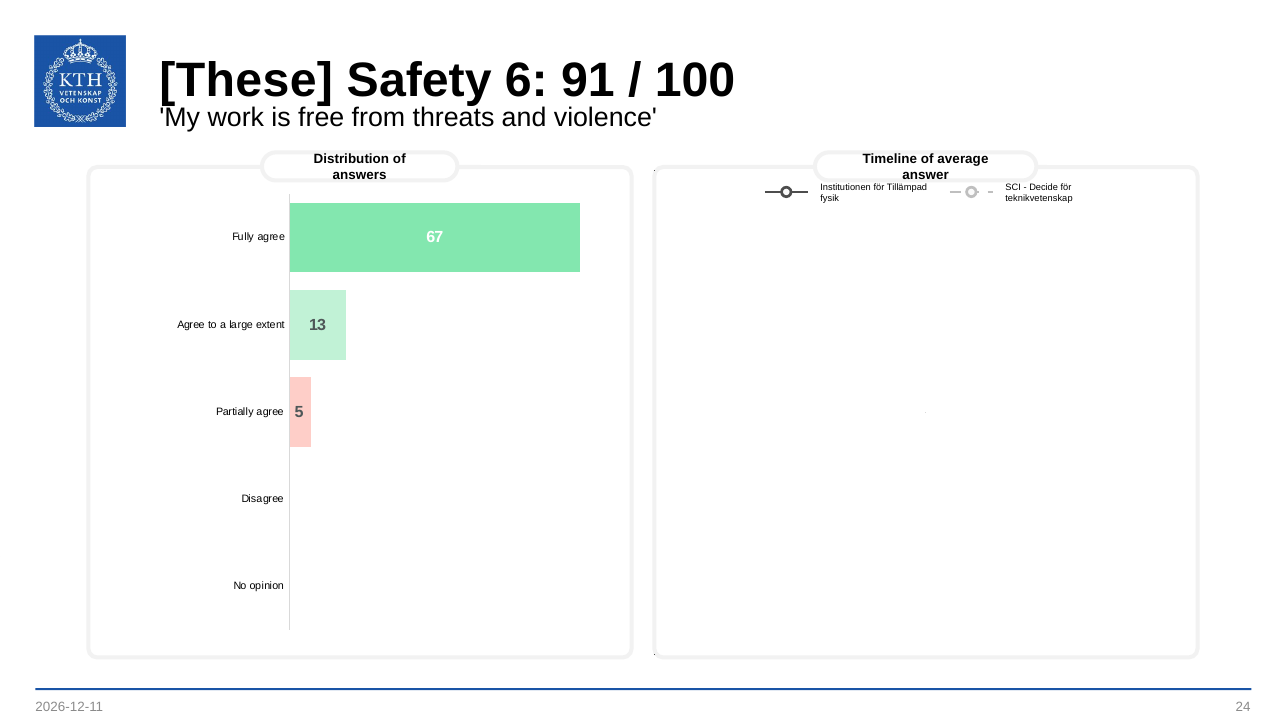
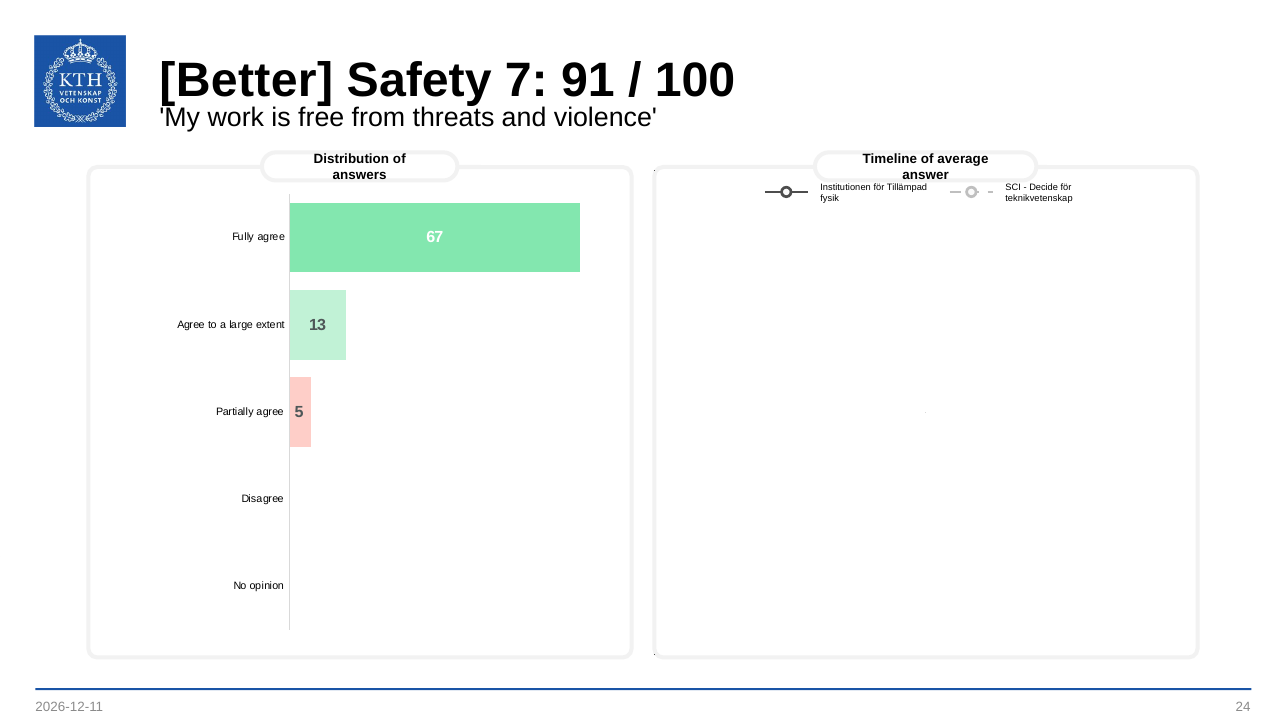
These: These -> Better (246, 80)
6: 6 -> 7 (526, 80)
